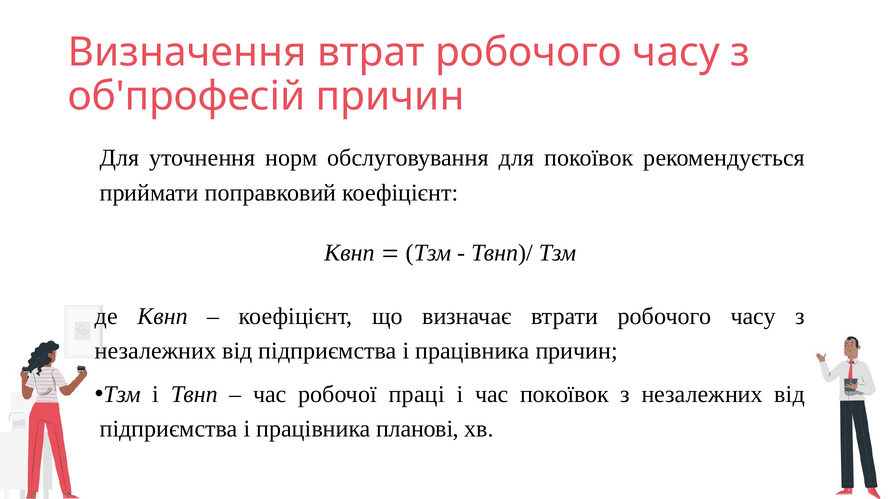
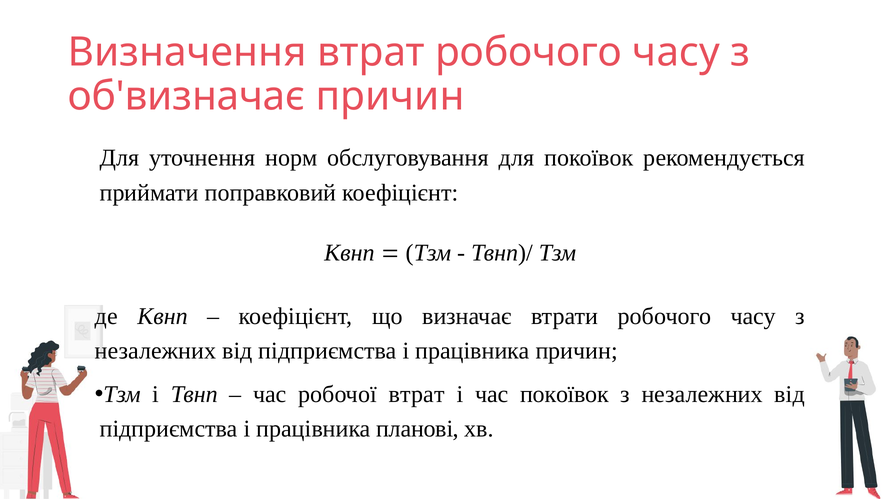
об'професій: об'професій -> об'визначає (187, 97)
робочої праці: праці -> втрат (417, 395)
